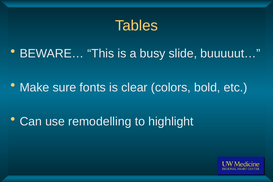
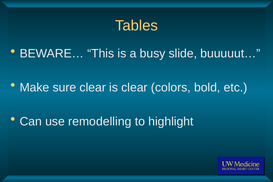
sure fonts: fonts -> clear (93, 88)
